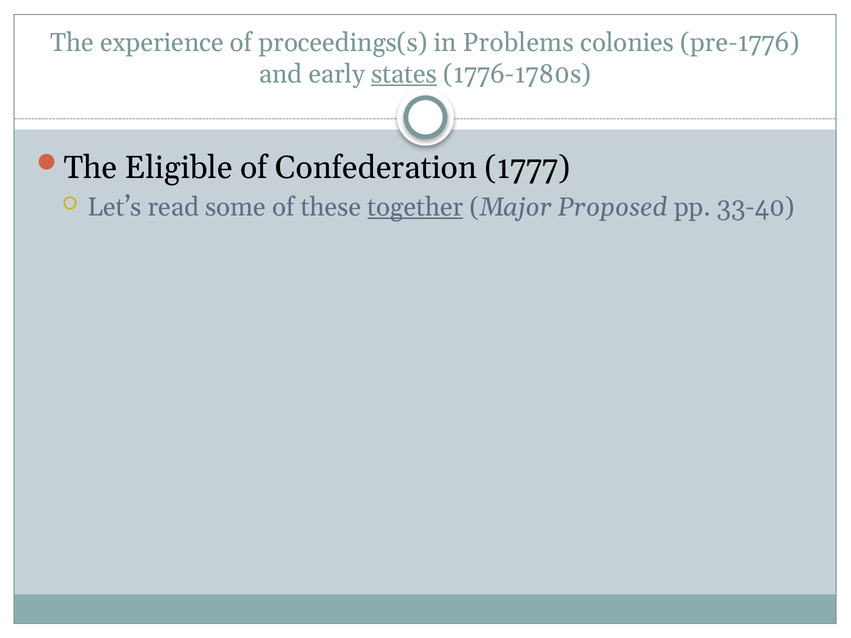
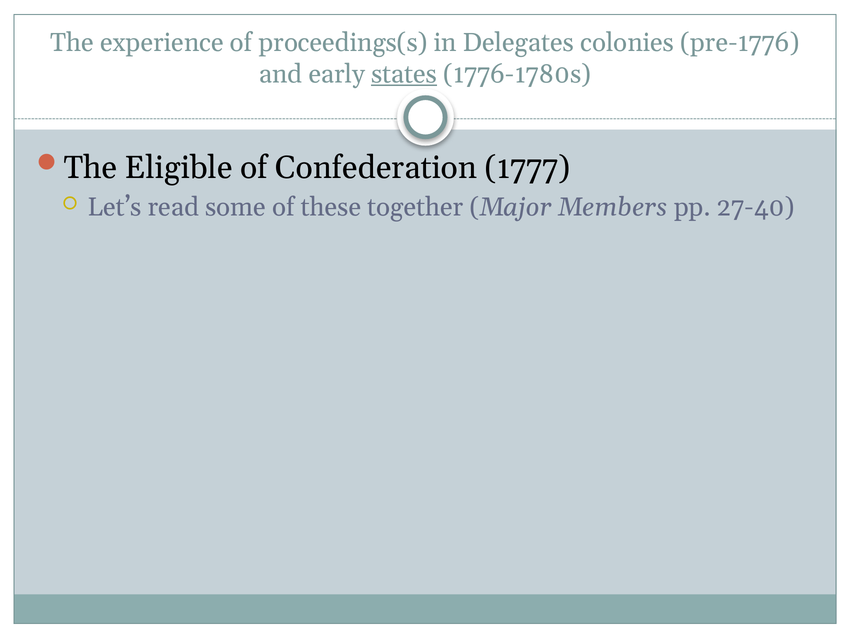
Problems: Problems -> Delegates (518, 43)
together underline: present -> none (415, 207)
Proposed: Proposed -> Members (613, 207)
33-40: 33-40 -> 27-40 (756, 207)
